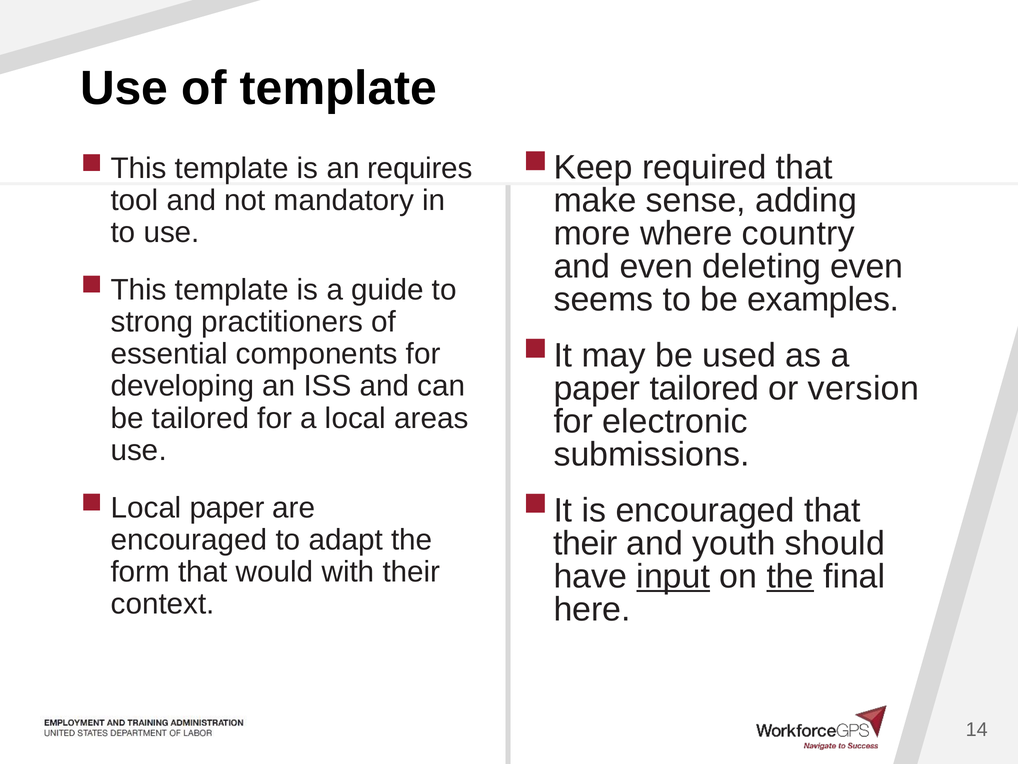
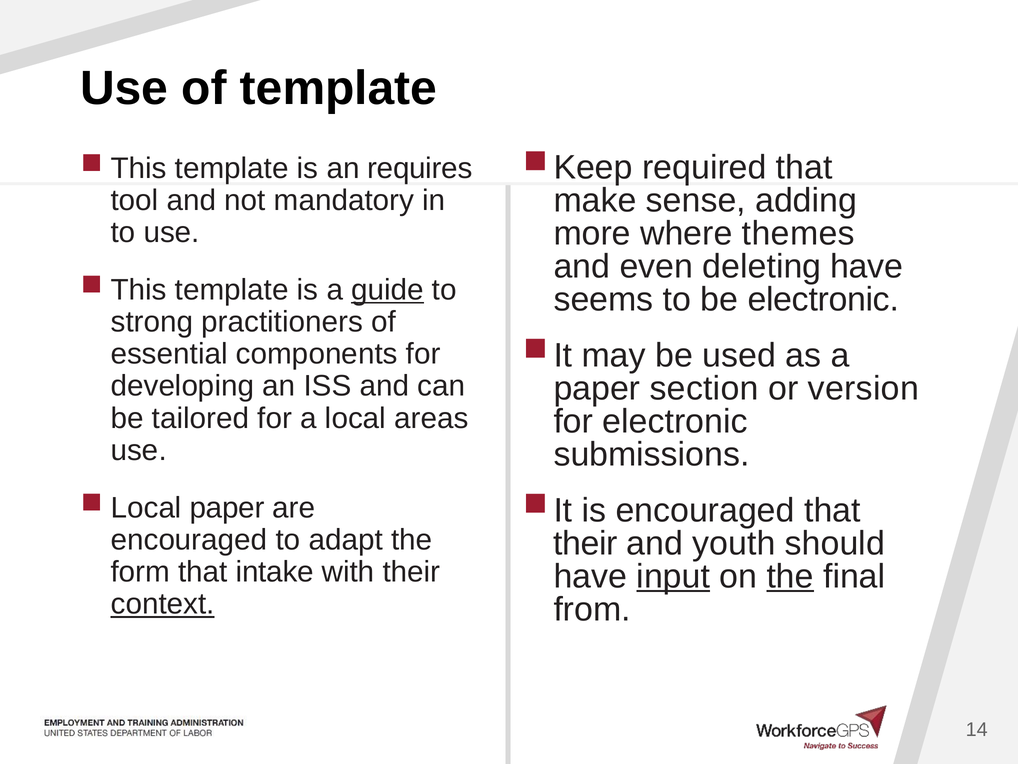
country: country -> themes (798, 233)
deleting even: even -> have (867, 266)
guide underline: none -> present (387, 290)
be examples: examples -> electronic (823, 299)
paper tailored: tailored -> section (704, 388)
would: would -> intake (275, 572)
context underline: none -> present (163, 604)
here: here -> from (592, 609)
